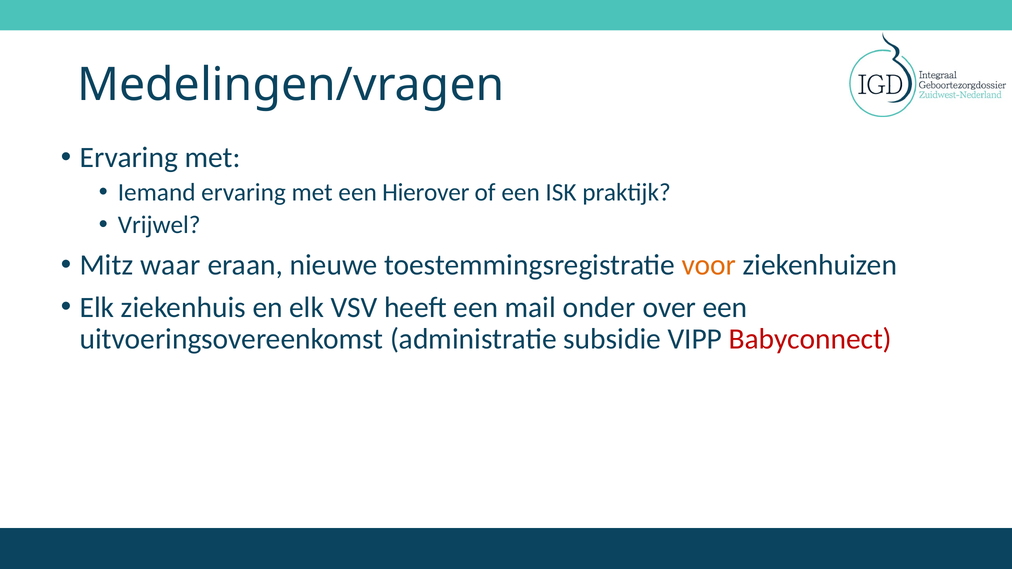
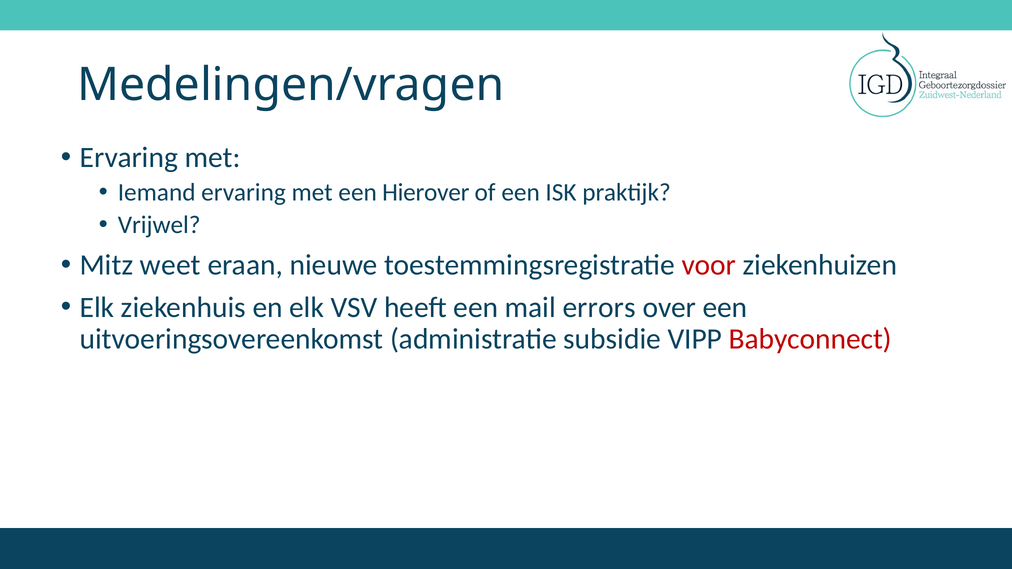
waar: waar -> weet (170, 265)
voor colour: orange -> red (709, 265)
onder: onder -> errors (599, 308)
